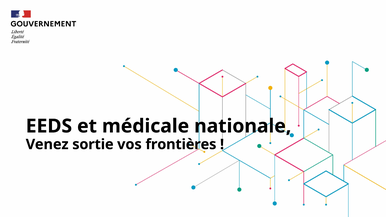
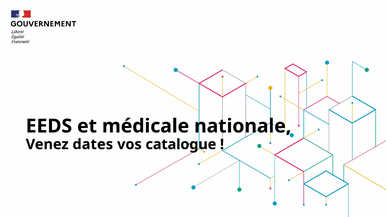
sortie: sortie -> dates (93, 144)
frontières: frontières -> catalogue (181, 144)
